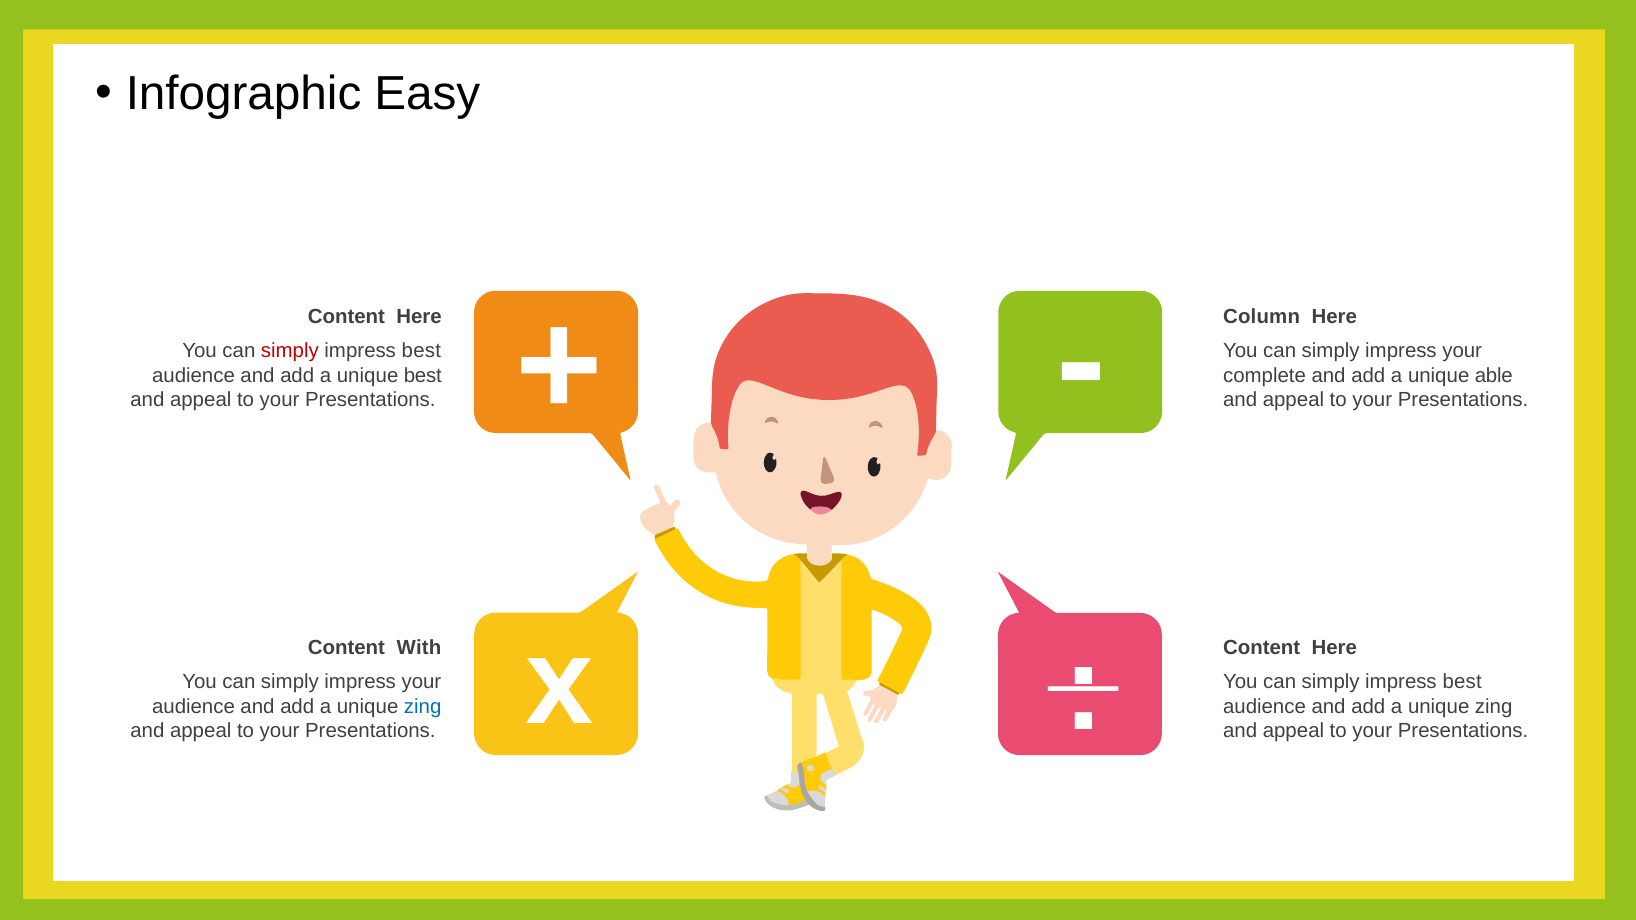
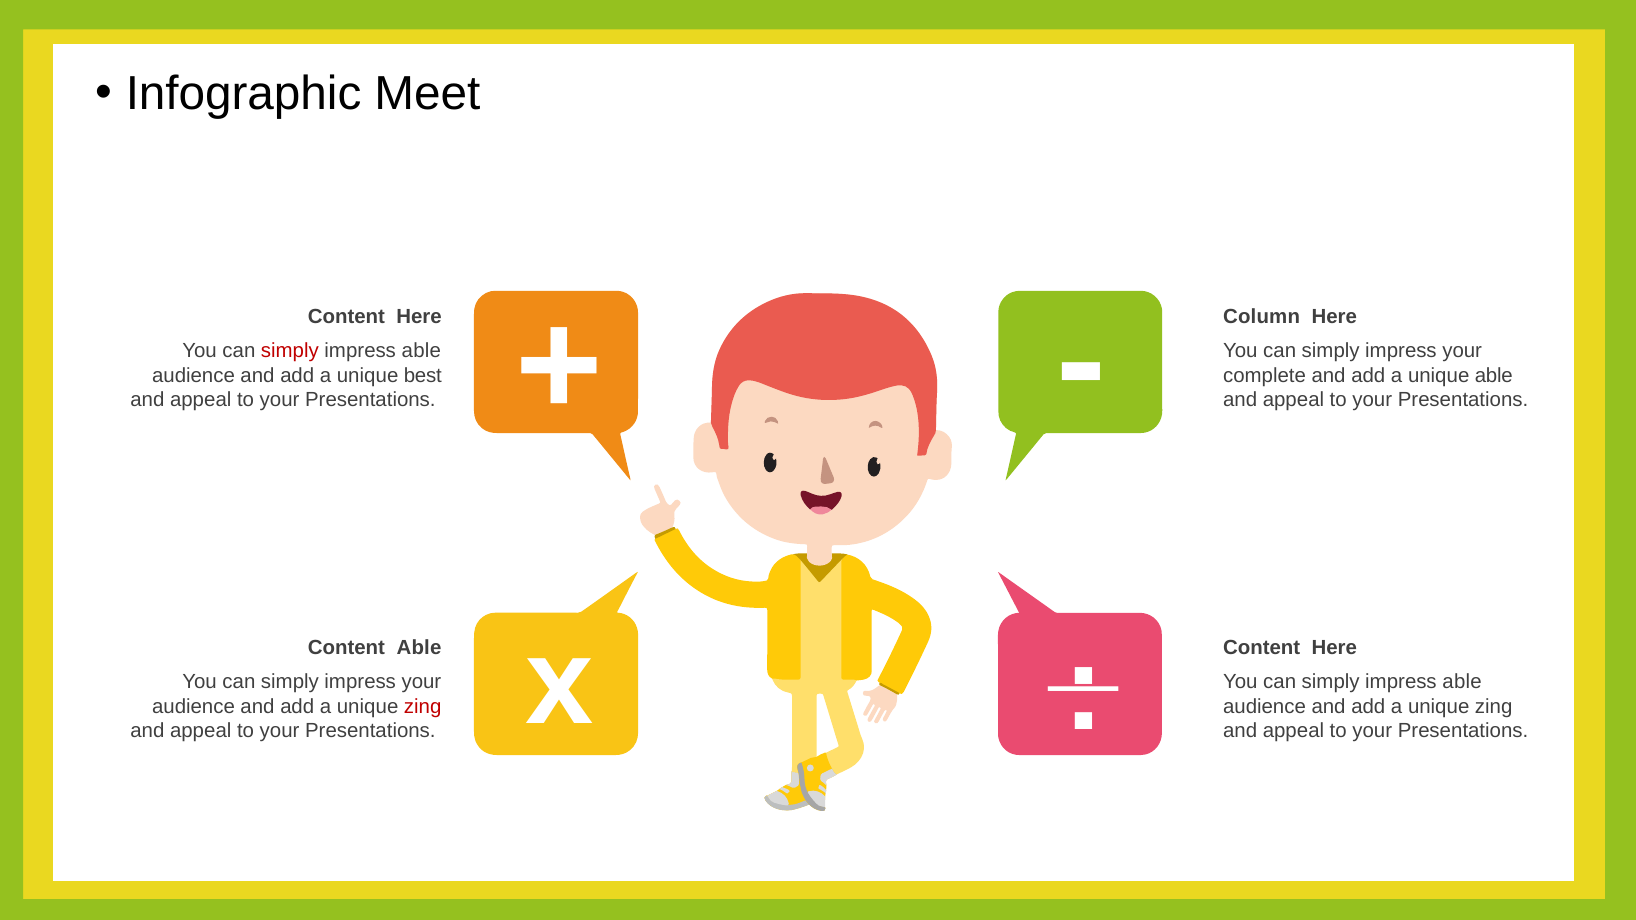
Easy: Easy -> Meet (427, 94)
best: best -> able (421, 351)
Content With: With -> Able (419, 648)
best: best -> able (1462, 682)
zing colour: blue -> red (423, 707)
